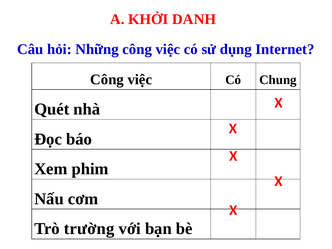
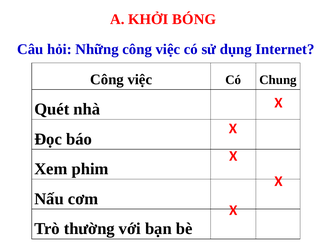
DANH: DANH -> BÓNG (194, 19)
trường: trường -> thường (89, 229)
